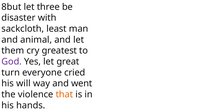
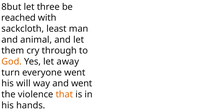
disaster: disaster -> reached (19, 18)
greatest: greatest -> through (59, 51)
God colour: purple -> orange (12, 62)
great: great -> away (68, 62)
everyone cried: cried -> went (75, 73)
